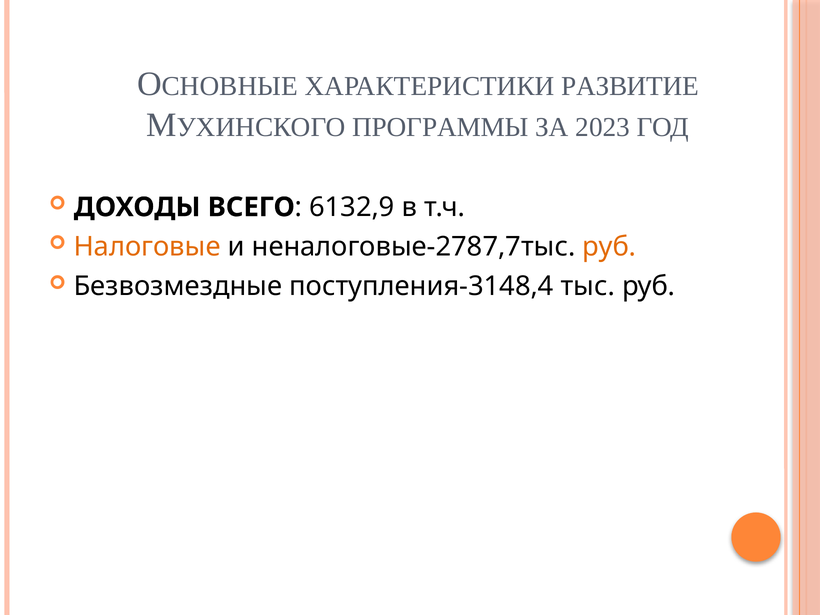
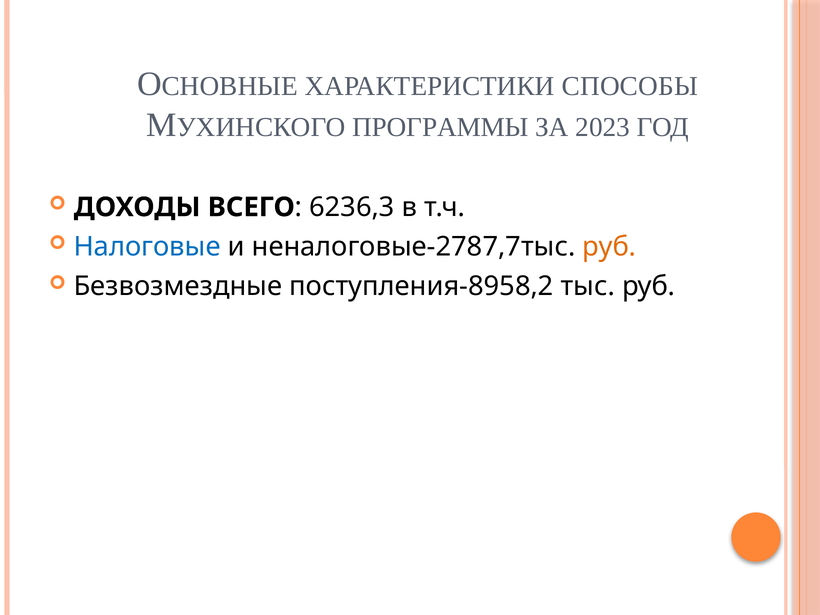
РАЗВИТИЕ: РАЗВИТИЕ -> СПОСОБЫ (630, 86)
6132,9: 6132,9 -> 6236,3 (352, 207)
Налоговые colour: orange -> blue (147, 247)
поступления-3148,4: поступления-3148,4 -> поступления-8958,2 (421, 286)
